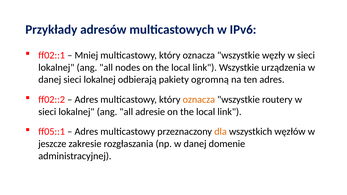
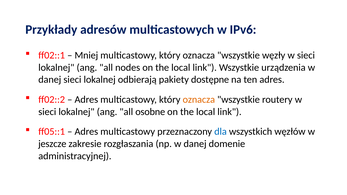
ogromną: ogromną -> dostępne (210, 80)
adresie: adresie -> osobne (150, 112)
dla colour: orange -> blue (221, 132)
